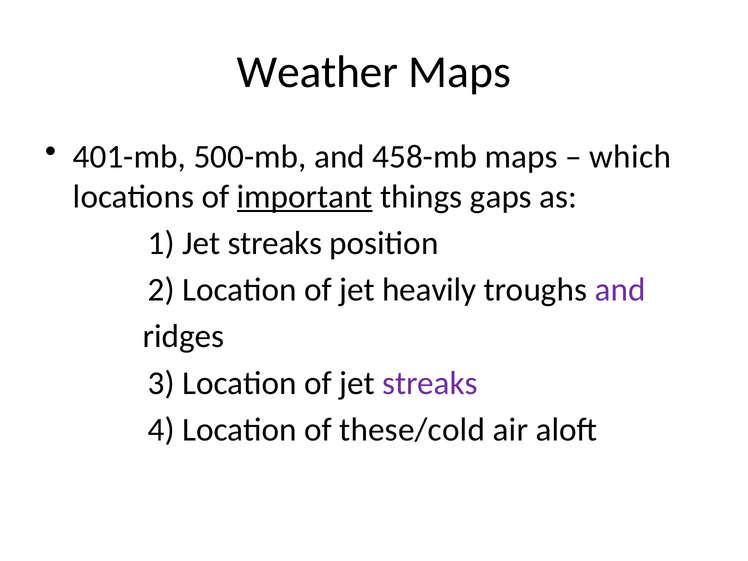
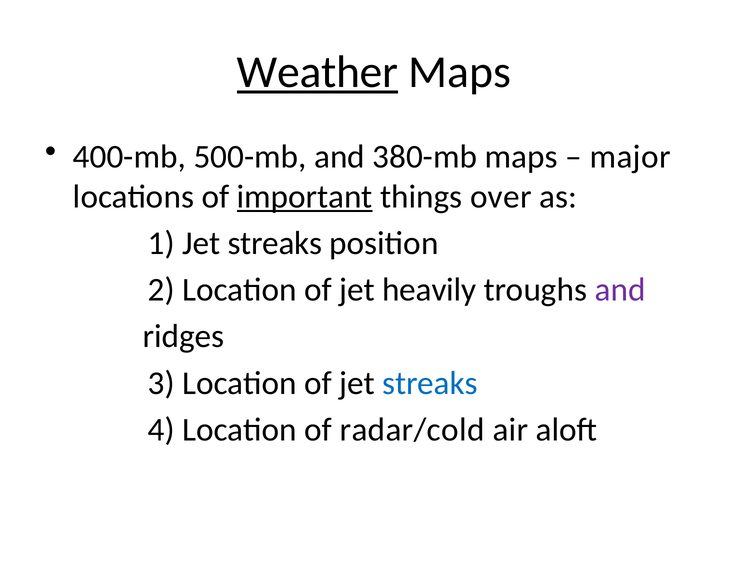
Weather underline: none -> present (318, 72)
401-mb: 401-mb -> 400-mb (129, 157)
458-mb: 458-mb -> 380-mb (425, 157)
which: which -> major (630, 157)
gaps: gaps -> over (501, 197)
streaks colour: purple -> blue (430, 383)
these/cold: these/cold -> radar/cold (412, 430)
